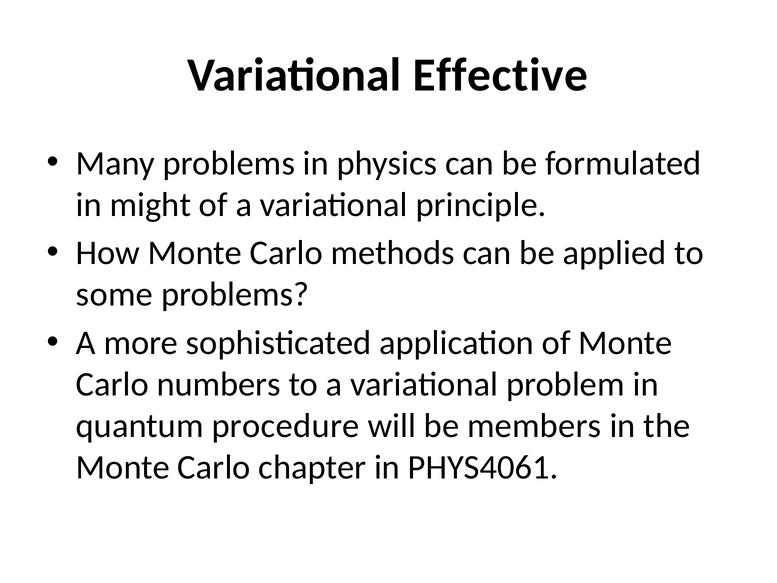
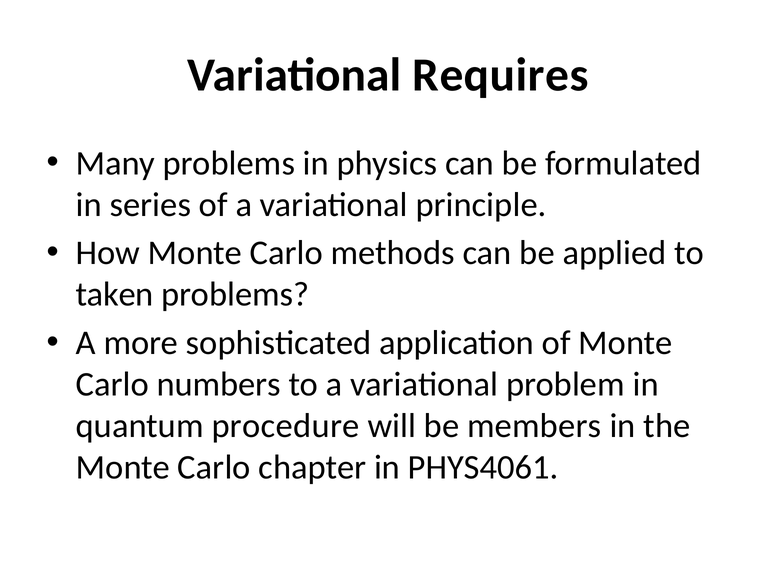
Effective: Effective -> Requires (500, 75)
might: might -> series (150, 205)
some: some -> taken (115, 294)
